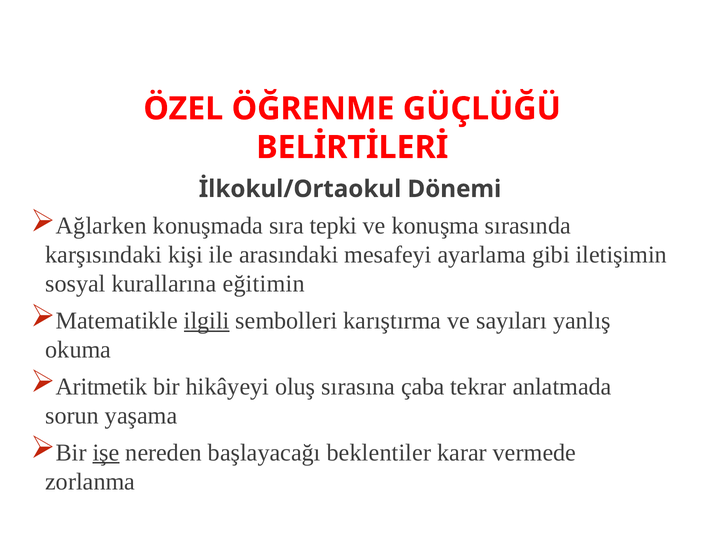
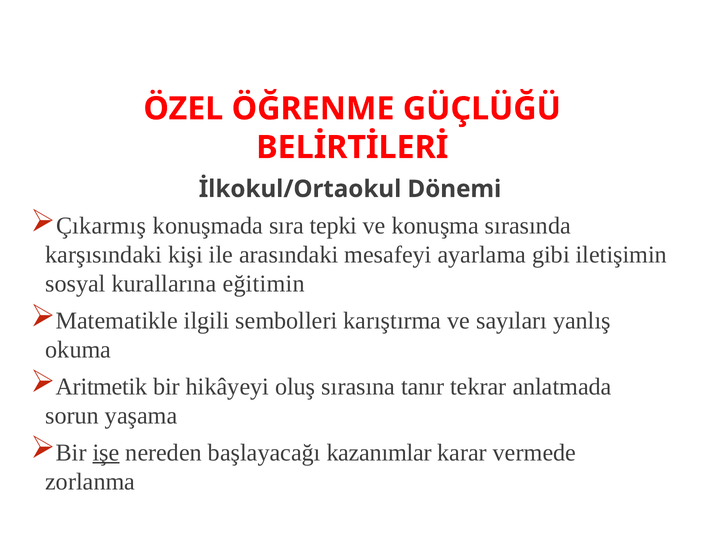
Ağlarken: Ağlarken -> Çıkarmış (101, 226)
ilgili underline: present -> none (207, 321)
çaba: çaba -> tanır (423, 386)
beklentiler: beklentiler -> kazanımlar (379, 452)
